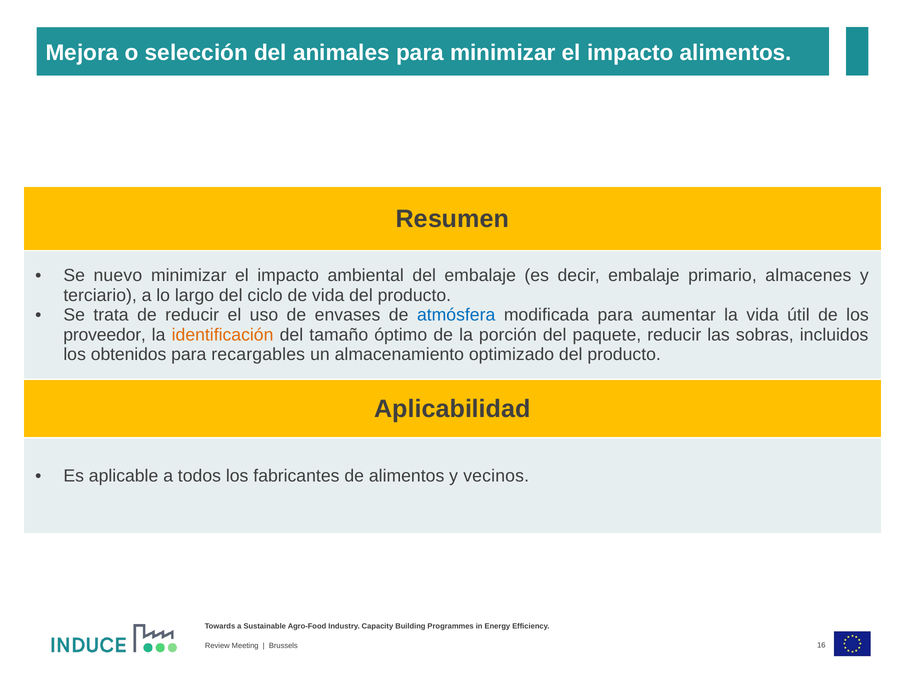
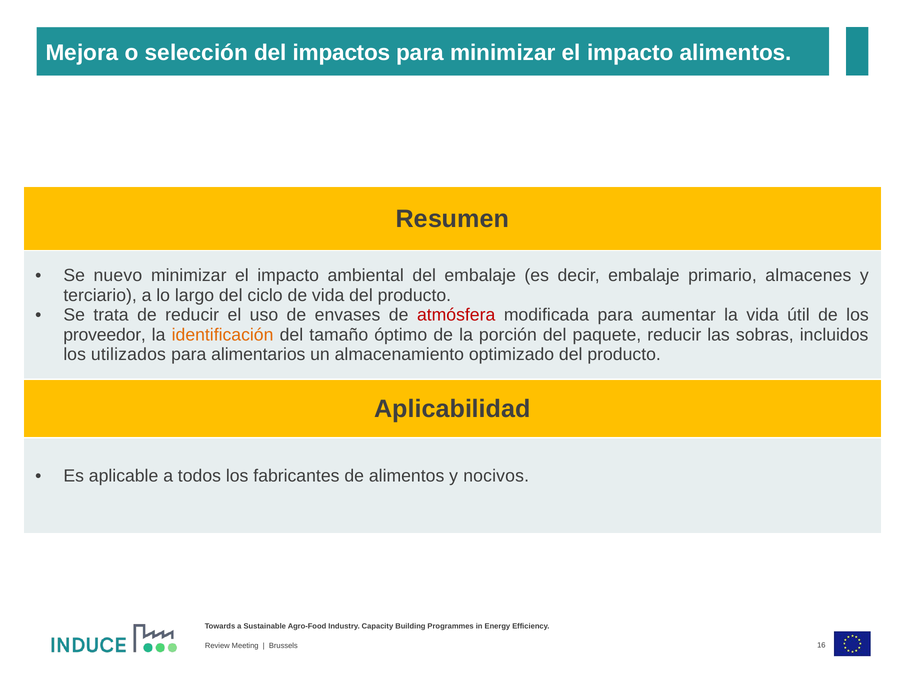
animales: animales -> impactos (341, 53)
atmósfera colour: blue -> red (456, 315)
obtenidos: obtenidos -> utilizados (128, 355)
recargables: recargables -> alimentarios (258, 355)
vecinos: vecinos -> nocivos (496, 477)
